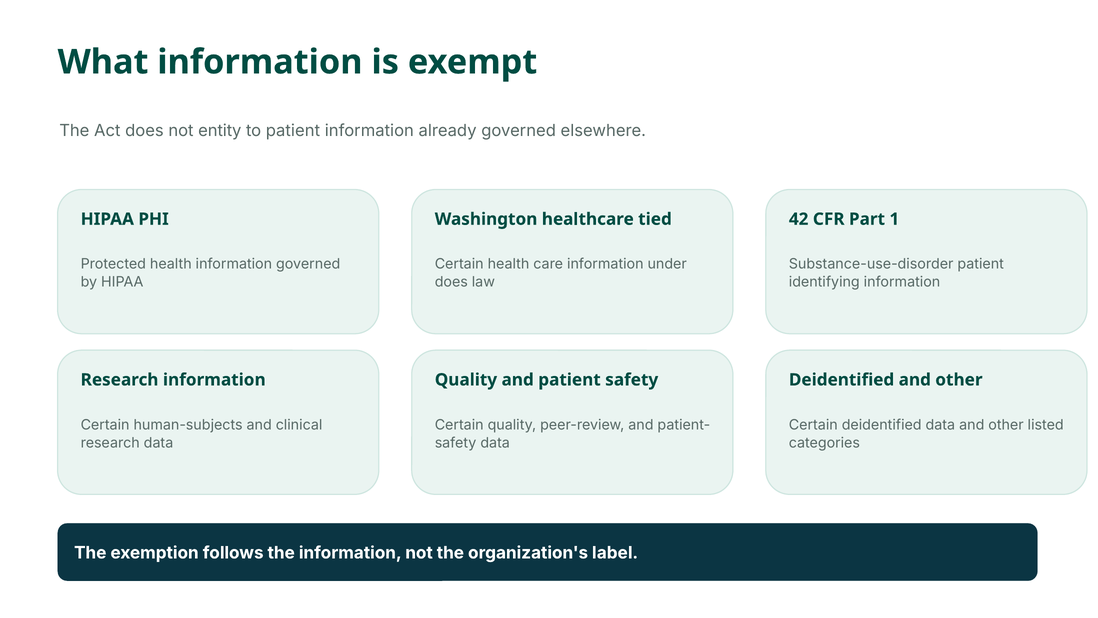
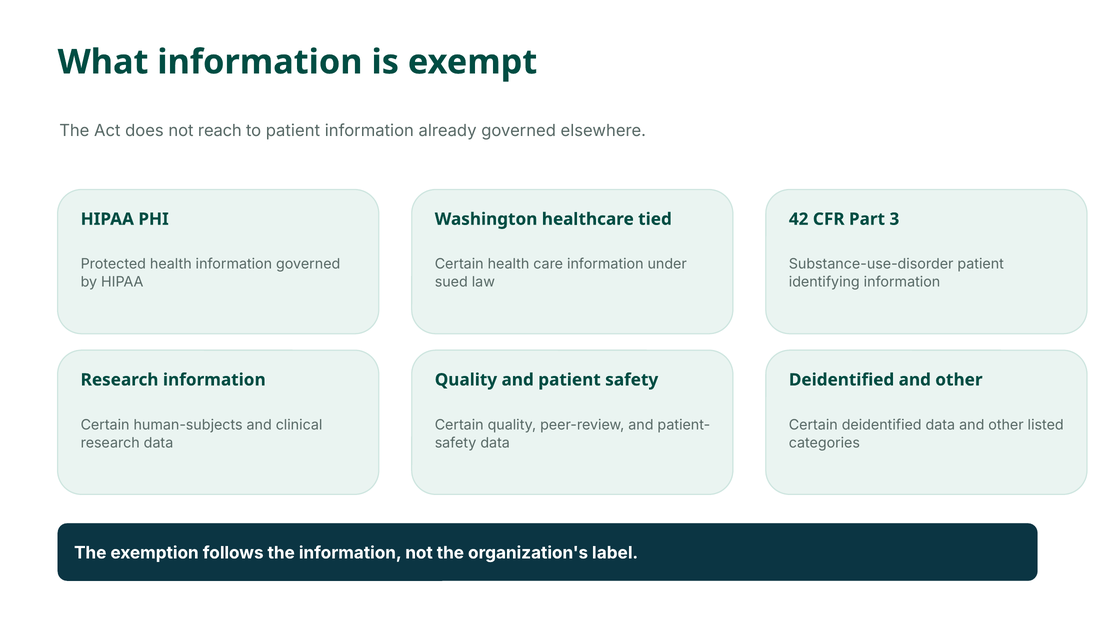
entity: entity -> reach (220, 130)
1: 1 -> 3 (894, 219)
does: does -> sued (451, 282)
